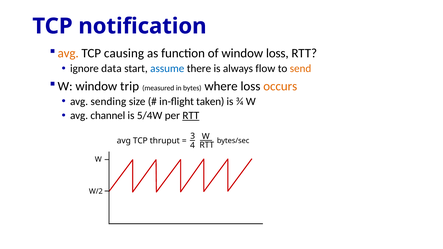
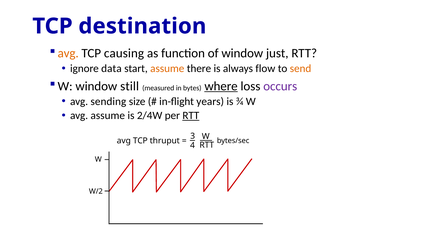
notification: notification -> destination (142, 26)
window loss: loss -> just (277, 53)
assume colour: blue -> orange (167, 69)
trip: trip -> still (130, 86)
where underline: none -> present (221, 86)
occurs colour: orange -> purple (280, 86)
taken: taken -> years (210, 101)
avg channel: channel -> assume (108, 116)
5/4W: 5/4W -> 2/4W (150, 116)
